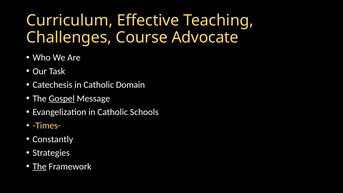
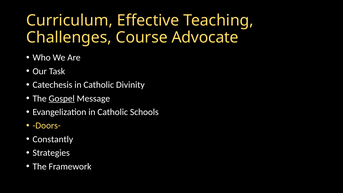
Domain: Domain -> Divinity (130, 85)
Times-: Times- -> Doors- (47, 126)
The underline: present -> none (40, 166)
